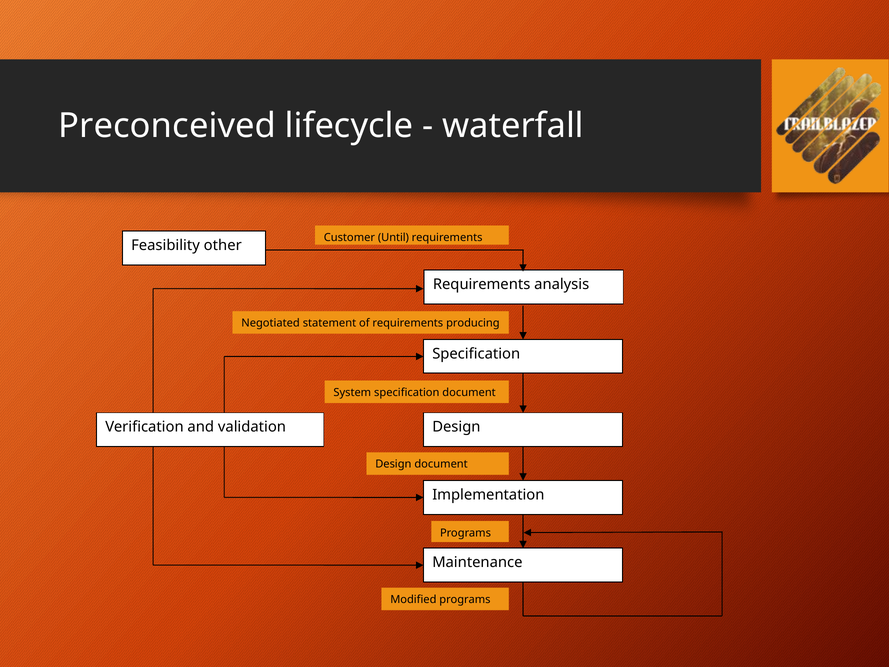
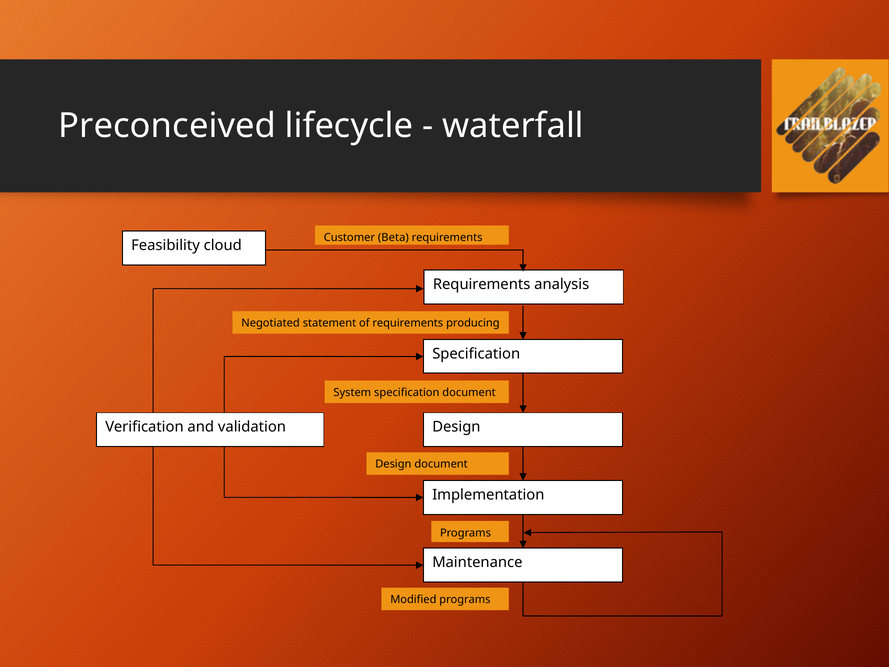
Until: Until -> Beta (393, 237)
other: other -> cloud (223, 245)
